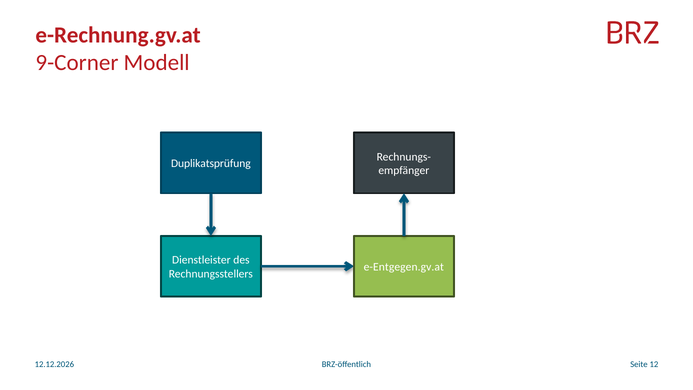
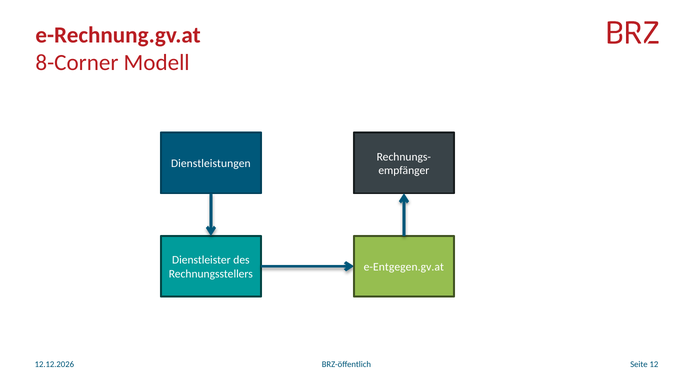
9-Corner: 9-Corner -> 8-Corner (77, 63)
Duplikatsprüfung: Duplikatsprüfung -> Dienstleistungen (211, 164)
